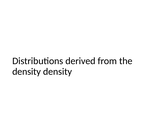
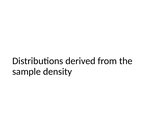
density: density -> sample (27, 71)
